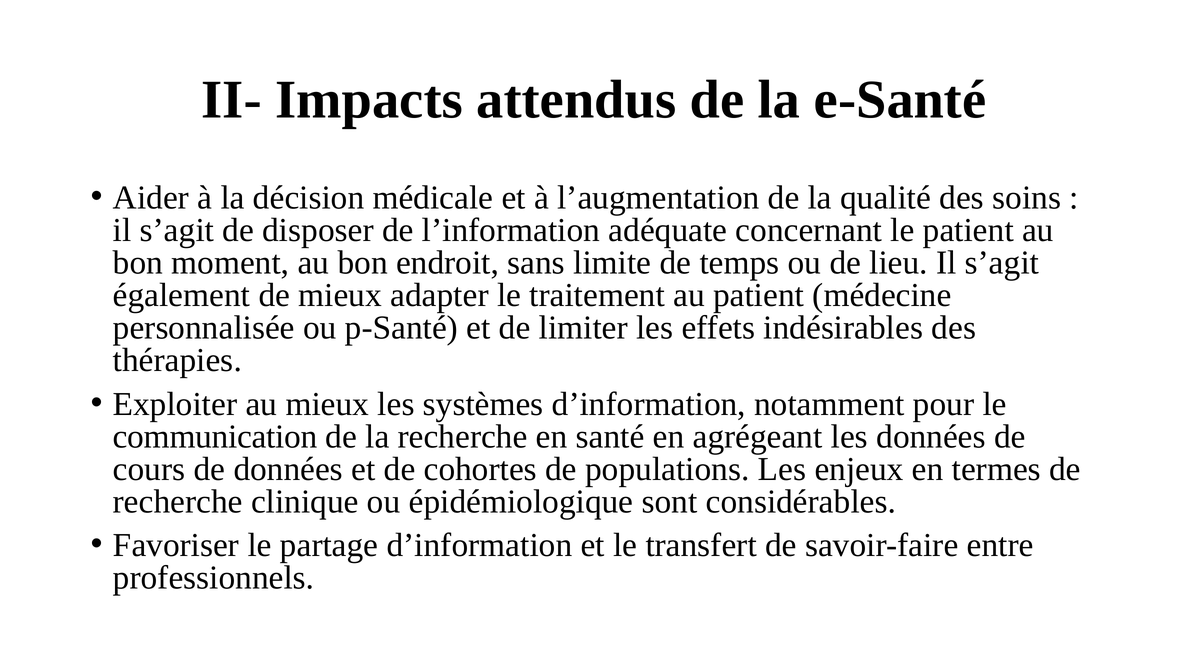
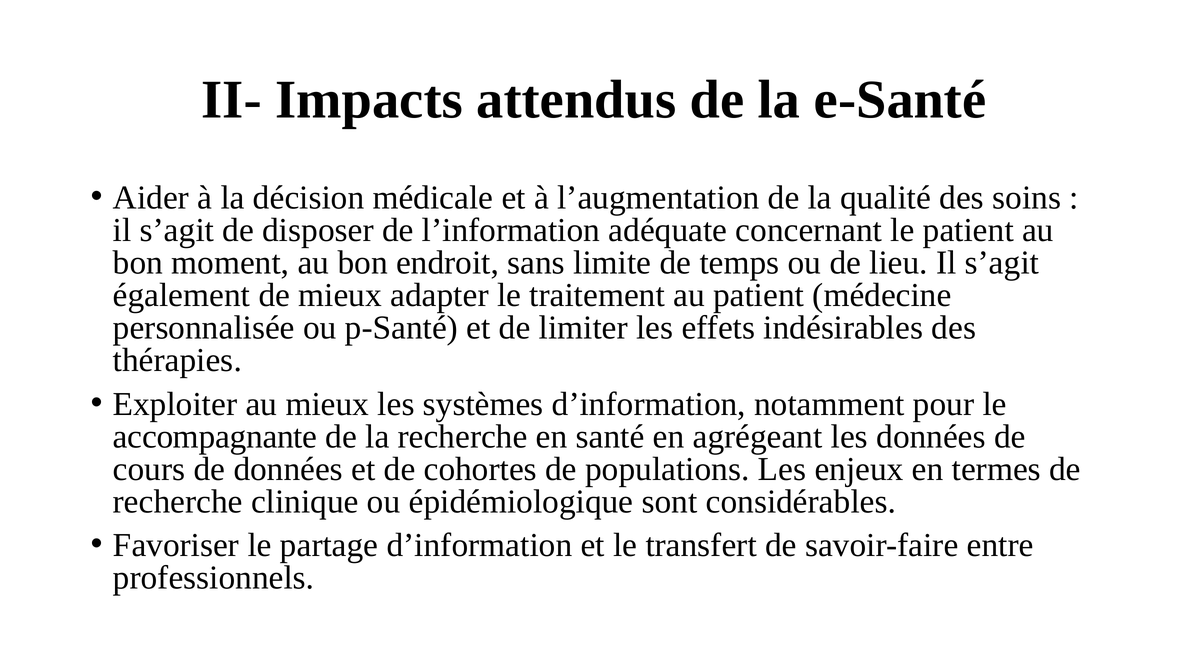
communication: communication -> accompagnante (215, 436)
